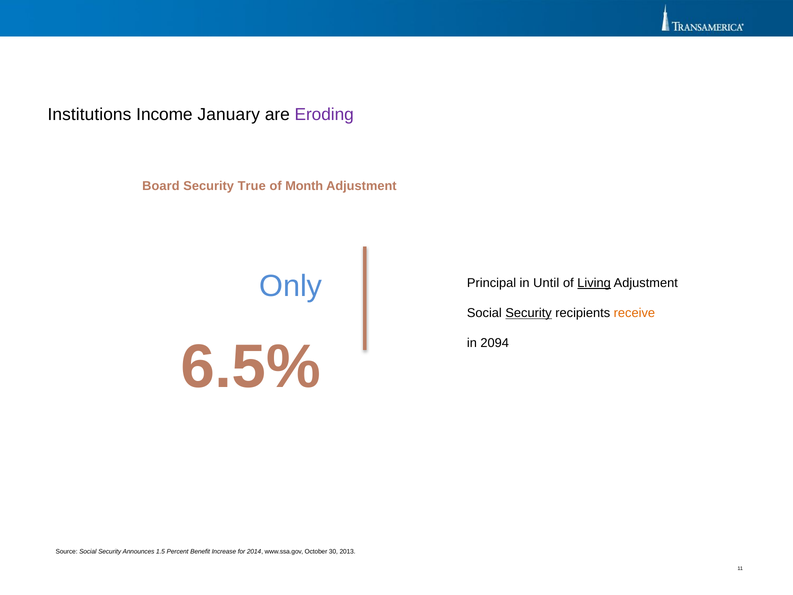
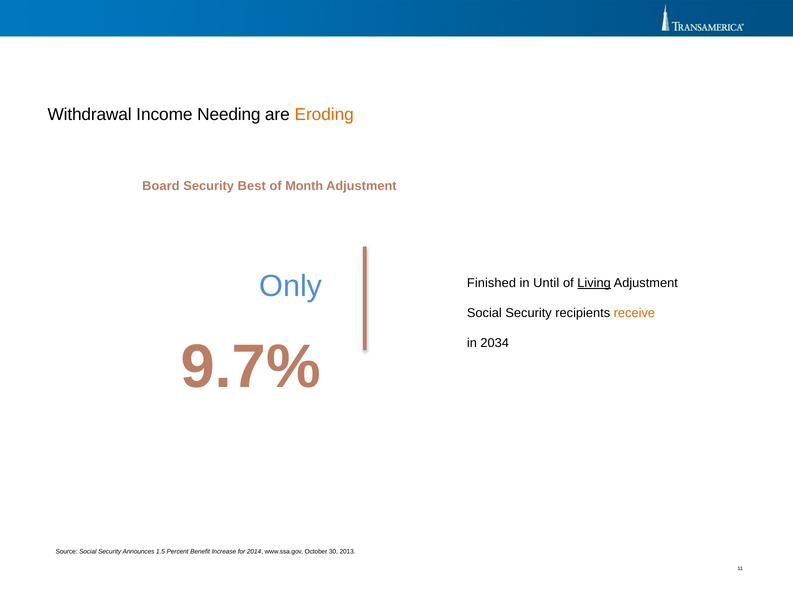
Institutions: Institutions -> Withdrawal (90, 115)
January: January -> Needing (229, 115)
Eroding colour: purple -> orange (324, 115)
True: True -> Best (252, 186)
Principal: Principal -> Finished (491, 283)
Security underline: present -> none (529, 313)
2094: 2094 -> 2034 (495, 343)
6.5%: 6.5% -> 9.7% (251, 367)
